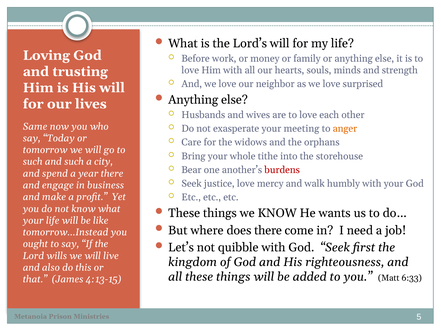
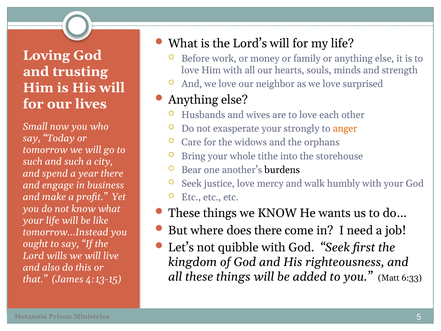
Same: Same -> Small (35, 126)
meeting: meeting -> strongly (301, 129)
burdens colour: red -> black (282, 170)
